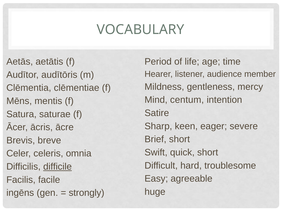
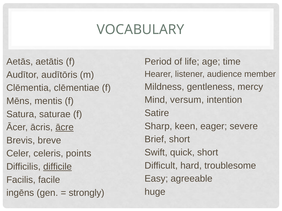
centum: centum -> versum (187, 100)
ācre underline: none -> present (65, 128)
omnia: omnia -> points (79, 154)
